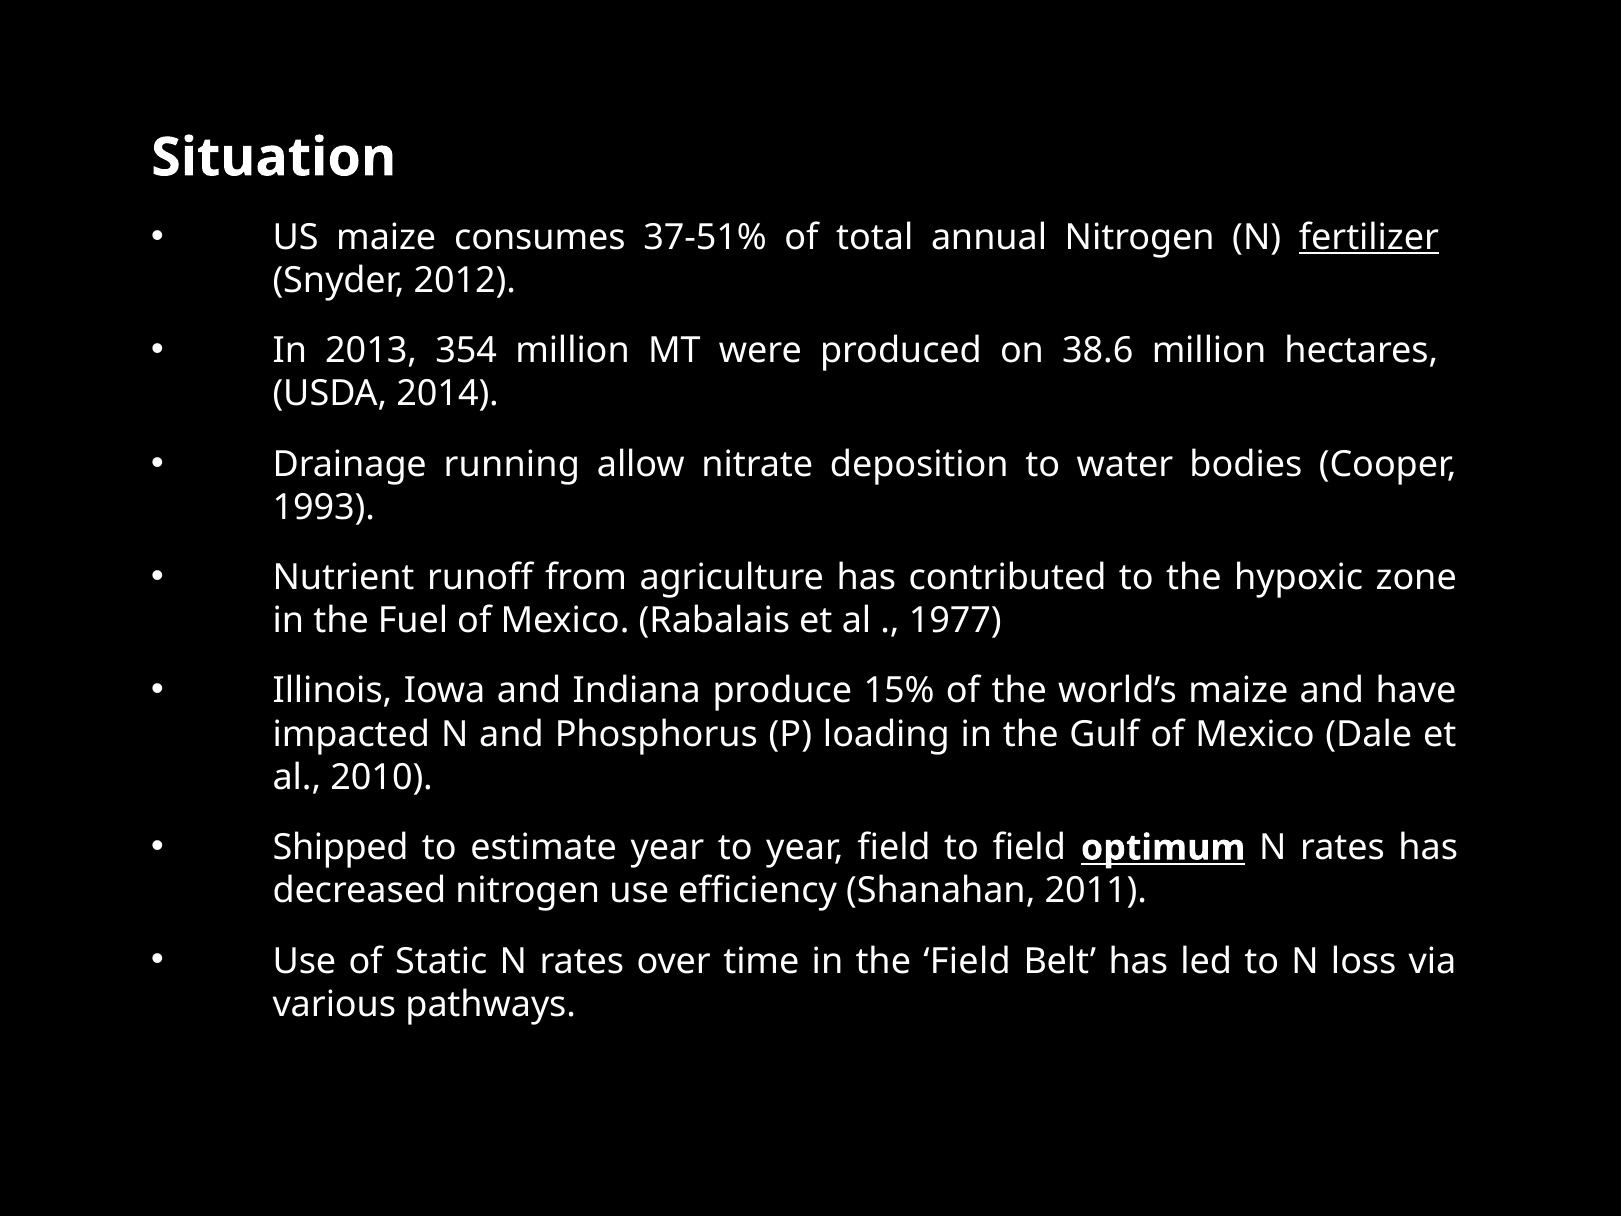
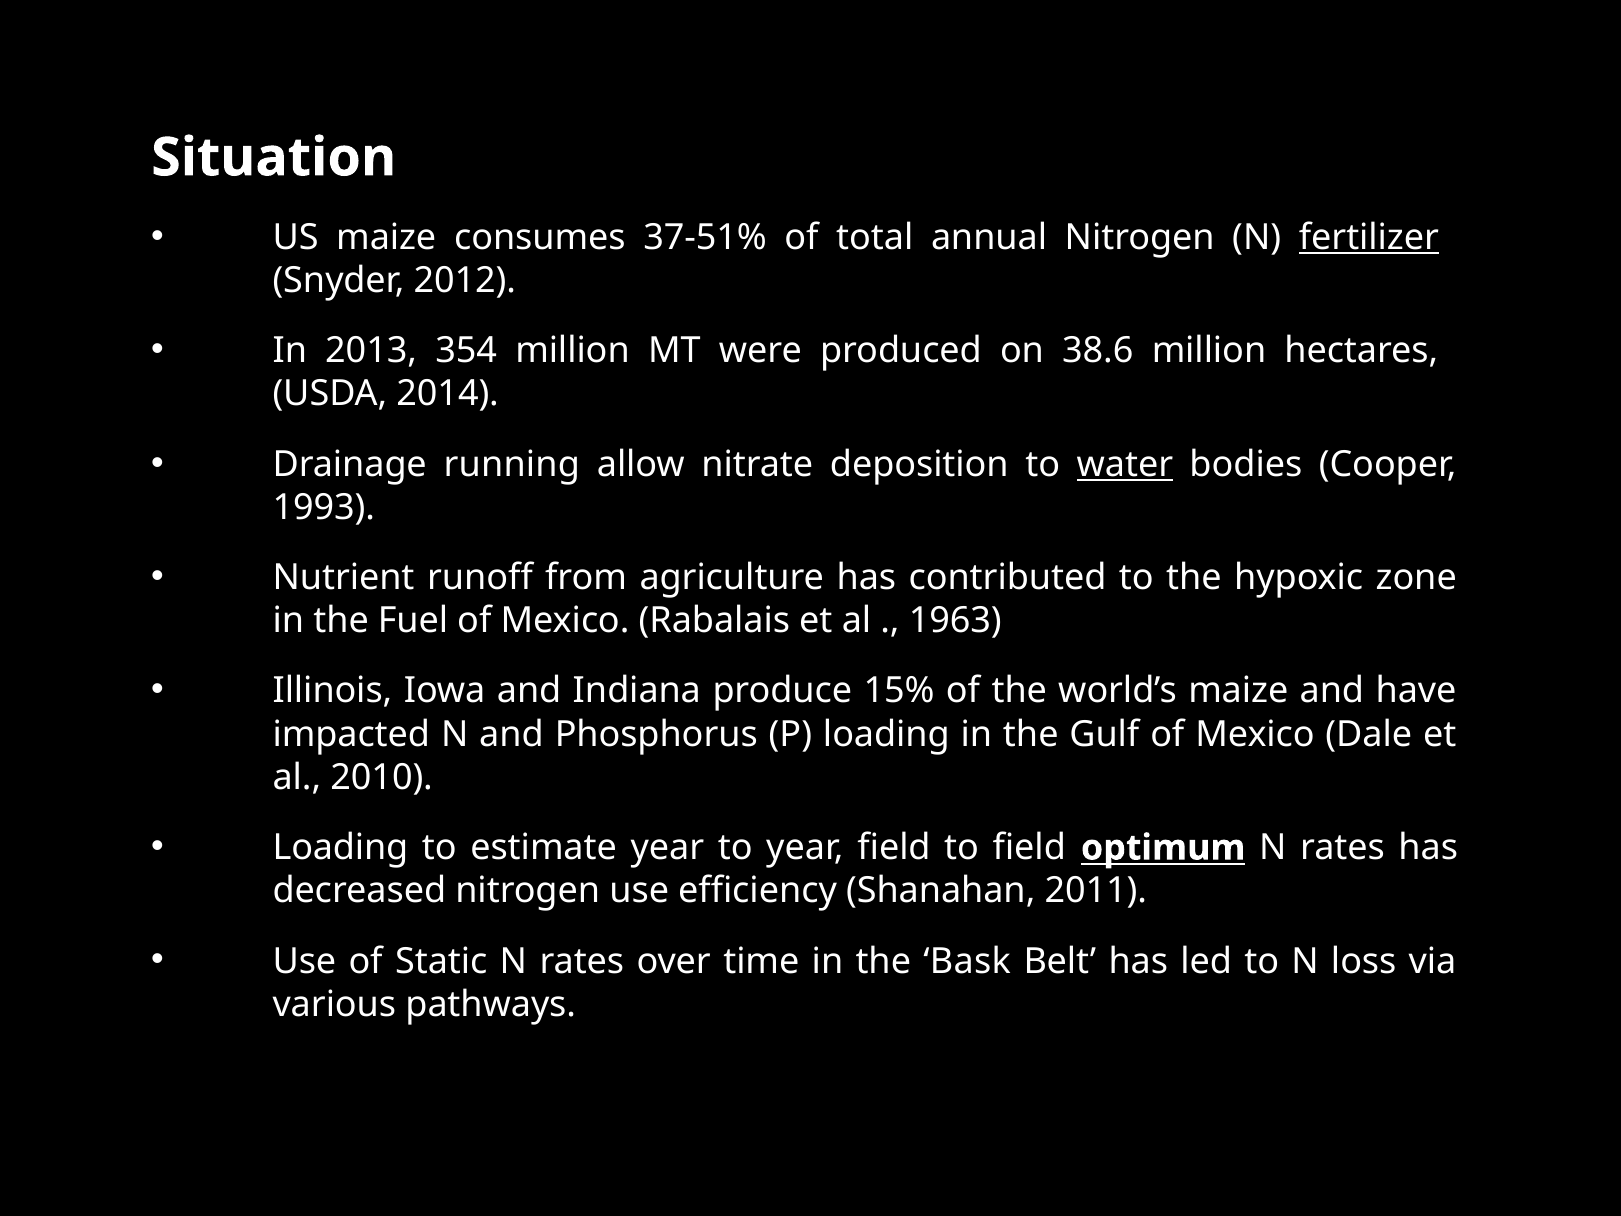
water underline: none -> present (1125, 464)
1977: 1977 -> 1963 (955, 621)
Shipped: Shipped -> Loading (340, 848)
the Field: Field -> Bask (967, 961)
